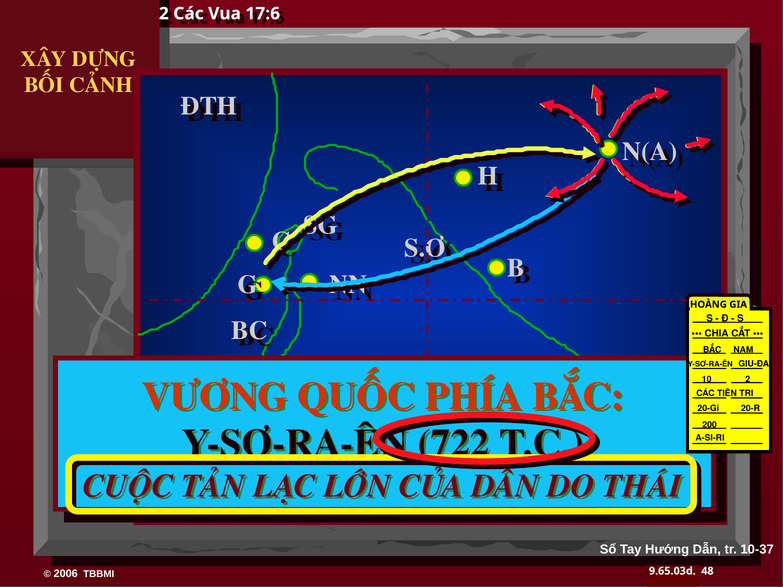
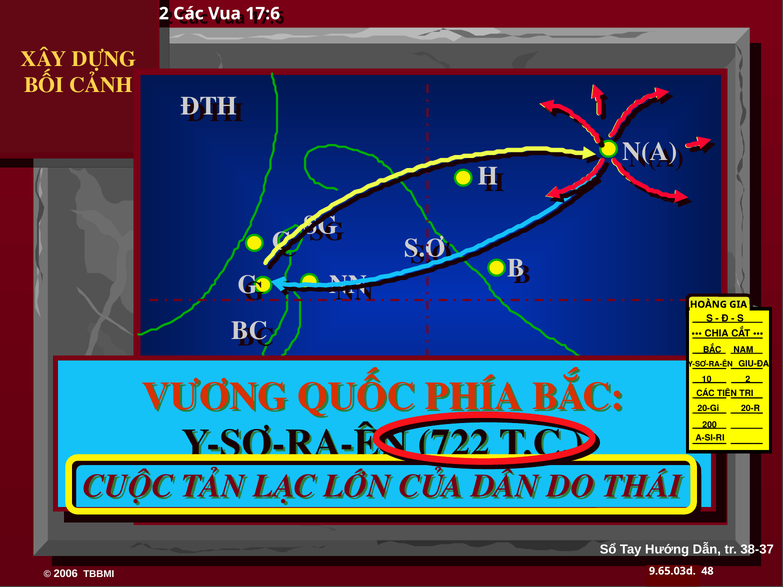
10-37: 10-37 -> 38-37 (757, 550)
